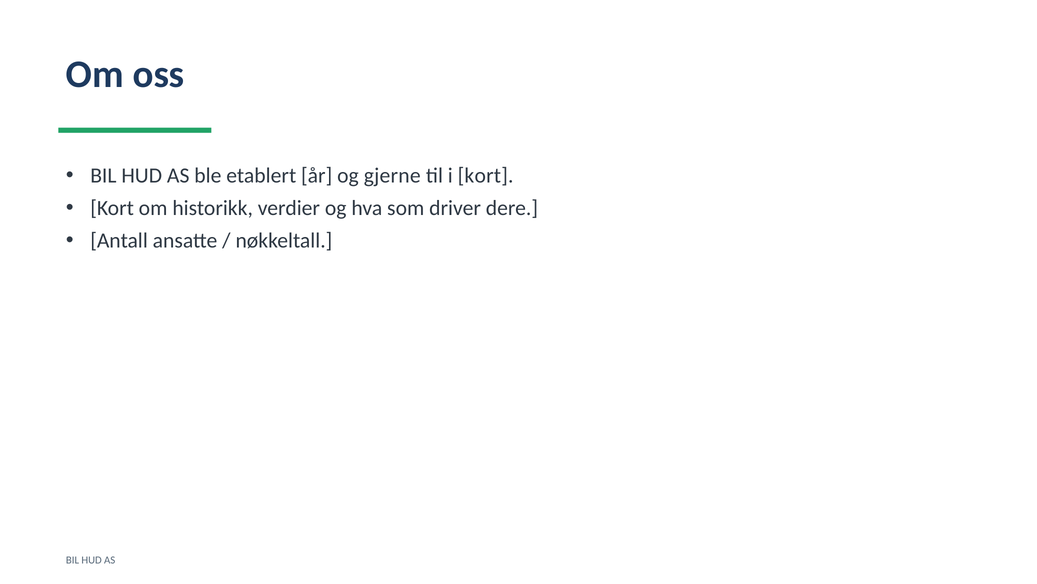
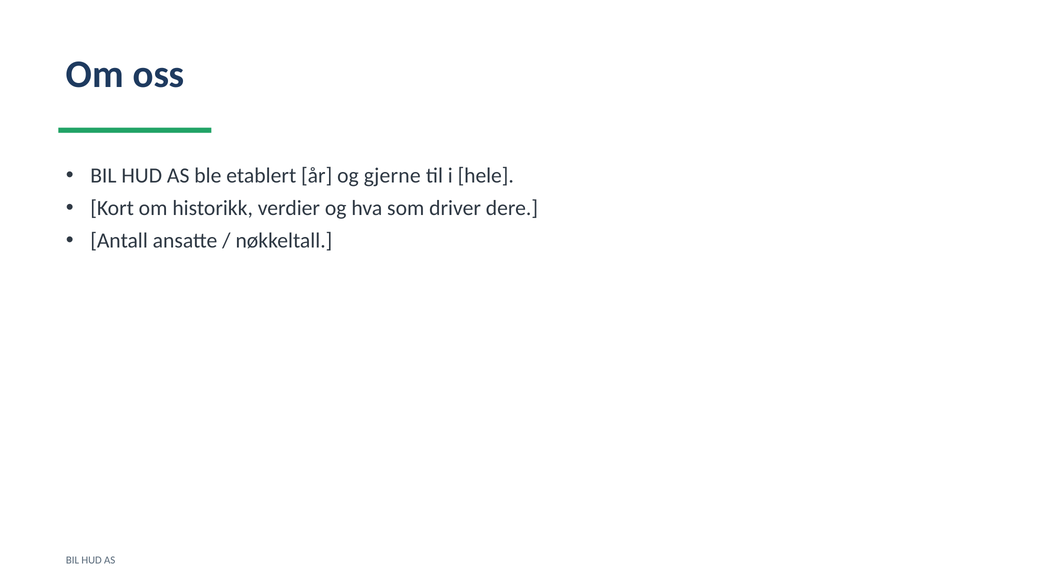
i kort: kort -> hele (486, 176)
